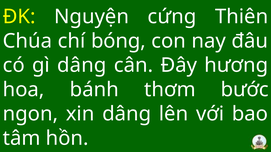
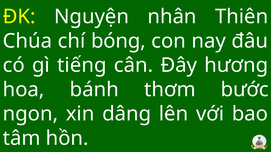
cứng: cứng -> nhân (172, 17)
gì dâng: dâng -> tiếng (82, 65)
